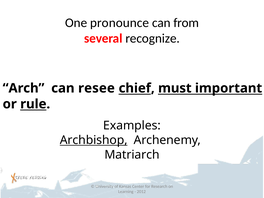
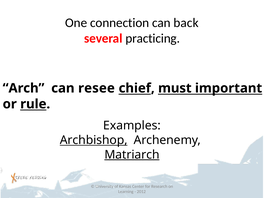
pronounce: pronounce -> connection (120, 23)
from: from -> back (186, 23)
recognize: recognize -> practicing (153, 38)
Matriarch underline: none -> present (132, 155)
